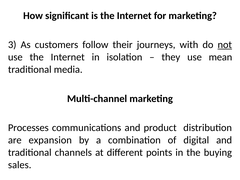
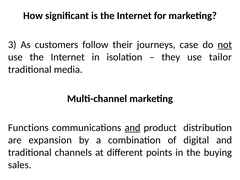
with: with -> case (189, 45)
mean: mean -> tailor (220, 57)
Processes: Processes -> Functions (28, 128)
and underline: none -> present (132, 128)
